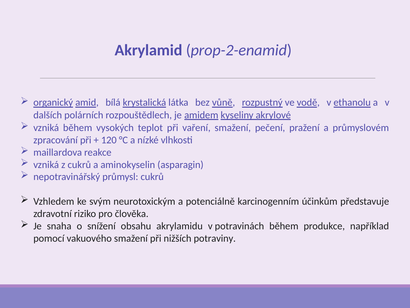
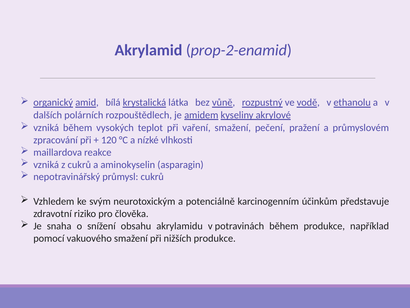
nižších potraviny: potraviny -> produkce (215, 238)
